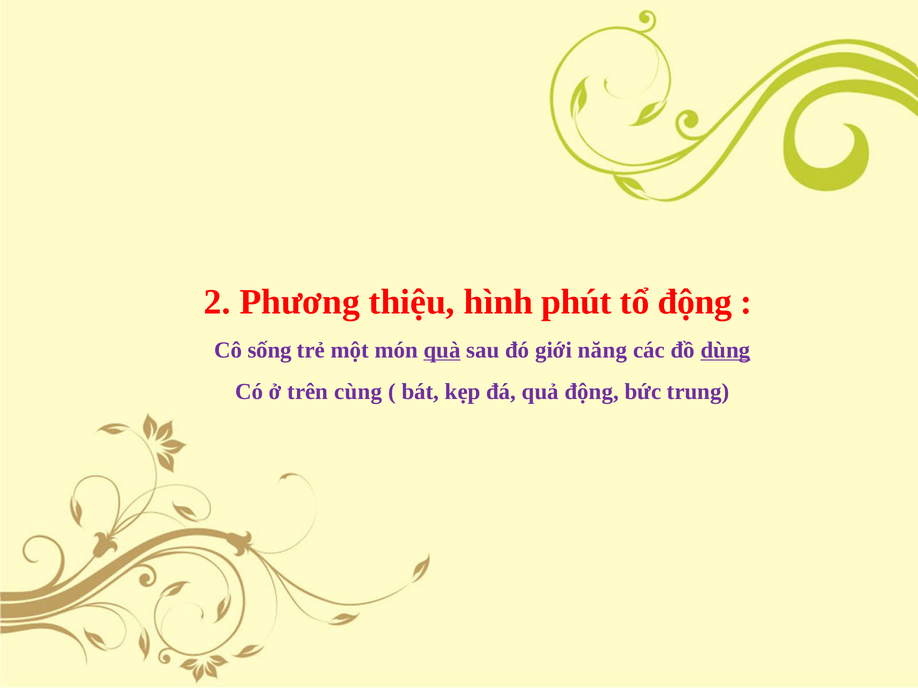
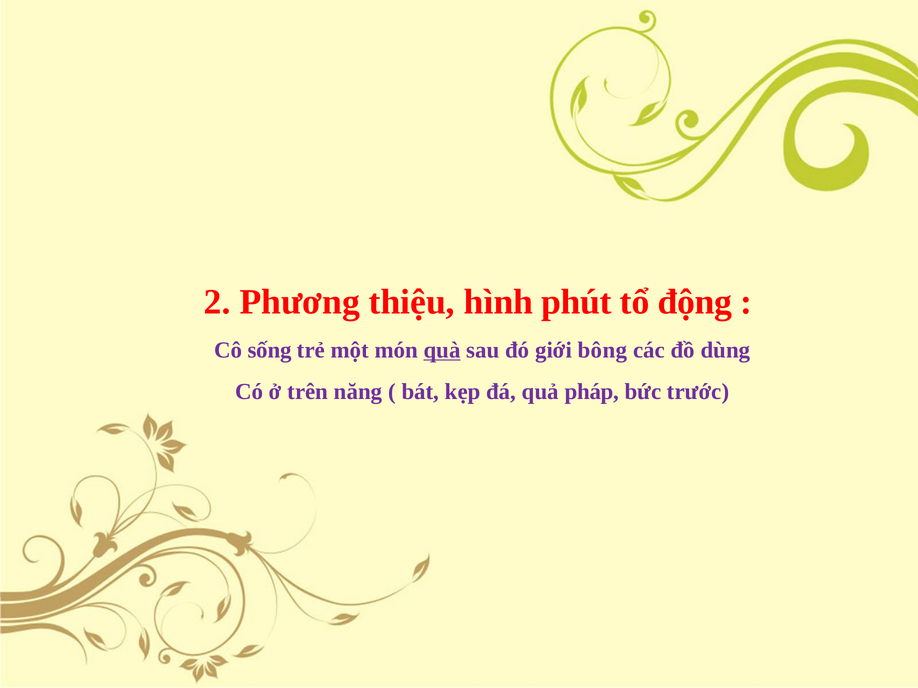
năng: năng -> bông (602, 350)
dùng underline: present -> none (726, 350)
cùng: cùng -> năng (358, 392)
quả động: động -> pháp (592, 392)
trung: trung -> trước (698, 392)
